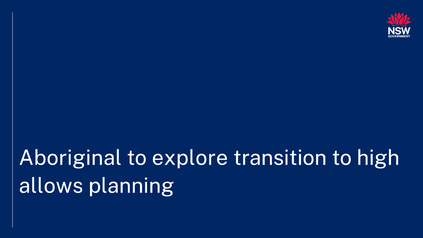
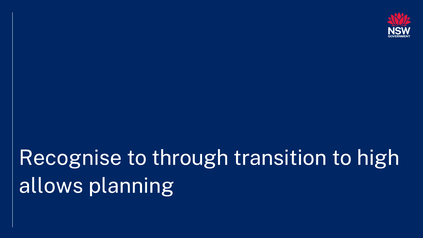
Aboriginal: Aboriginal -> Recognise (70, 158)
explore: explore -> through (190, 158)
